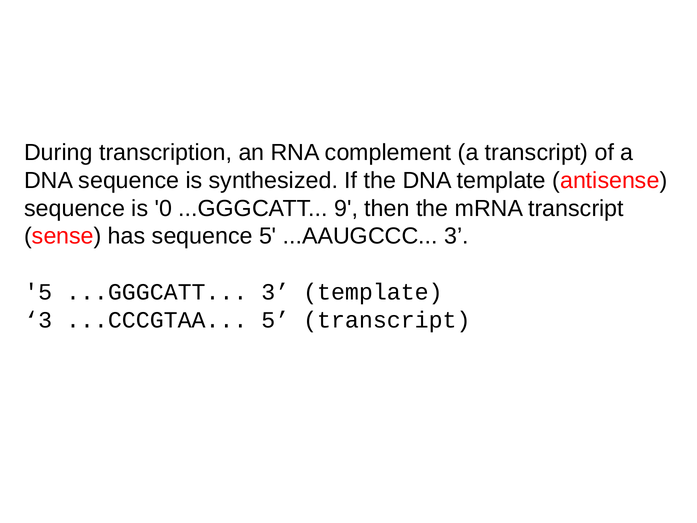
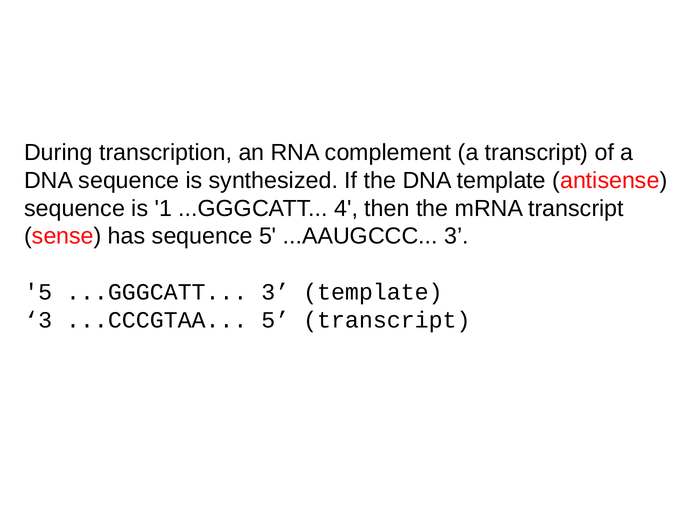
0: 0 -> 1 (163, 208)
9: 9 -> 4 (346, 208)
